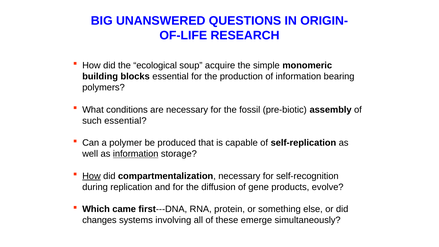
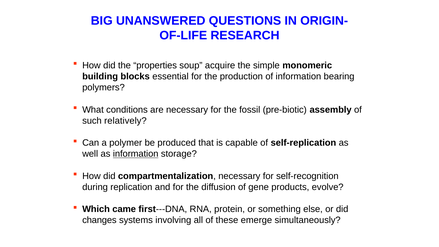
ecological: ecological -> properties (155, 65)
such essential: essential -> relatively (125, 121)
How underline: present -> none (91, 176)
